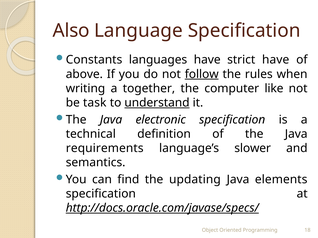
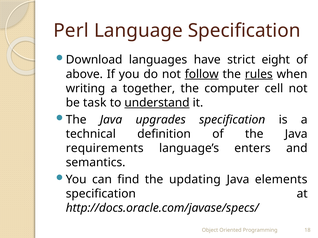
Also: Also -> Perl (71, 31)
Constants: Constants -> Download (94, 60)
strict have: have -> eight (276, 60)
rules underline: none -> present (259, 74)
like: like -> cell (274, 89)
electronic: electronic -> upgrades (161, 120)
slower: slower -> enters (253, 149)
http://docs.oracle.com/javase/specs/ underline: present -> none (162, 208)
